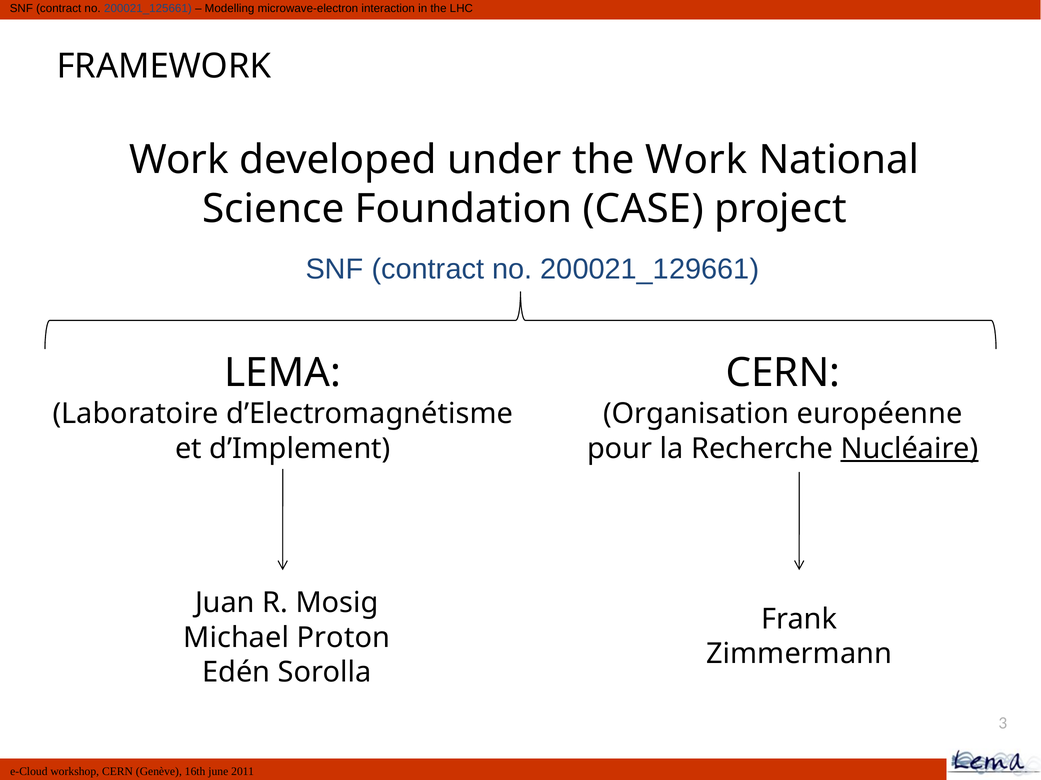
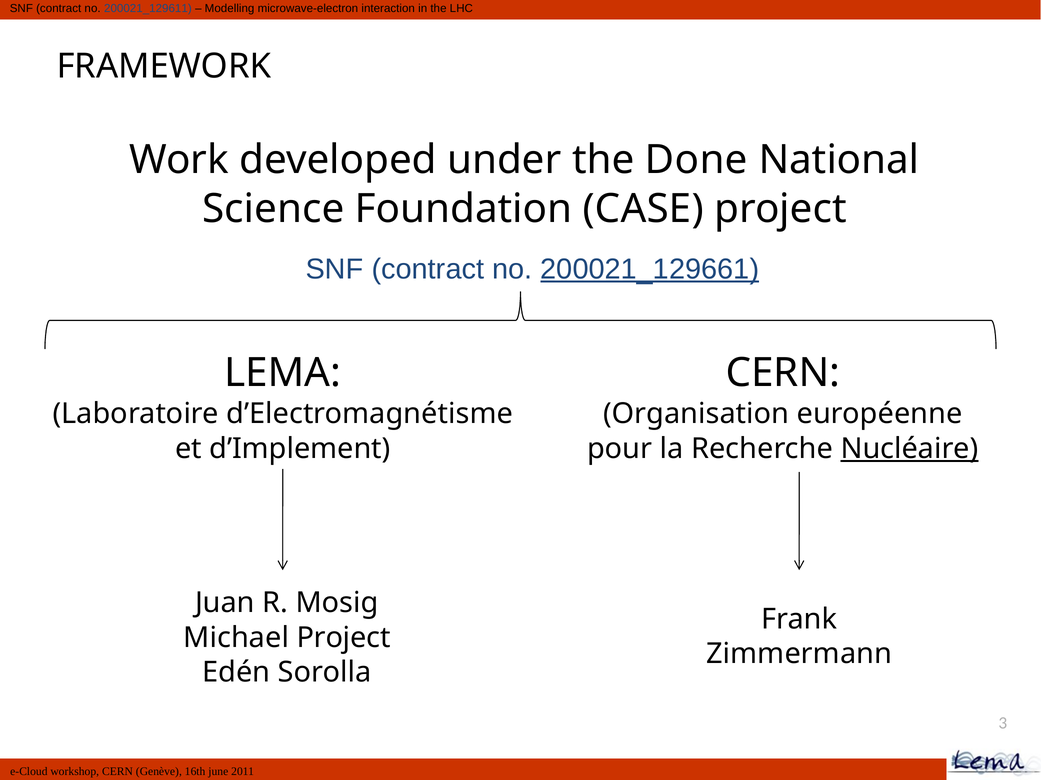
200021_125661: 200021_125661 -> 200021_129611 (148, 8)
the Work: Work -> Done (696, 160)
200021_129661 underline: none -> present (650, 269)
Michael Proton: Proton -> Project (344, 638)
